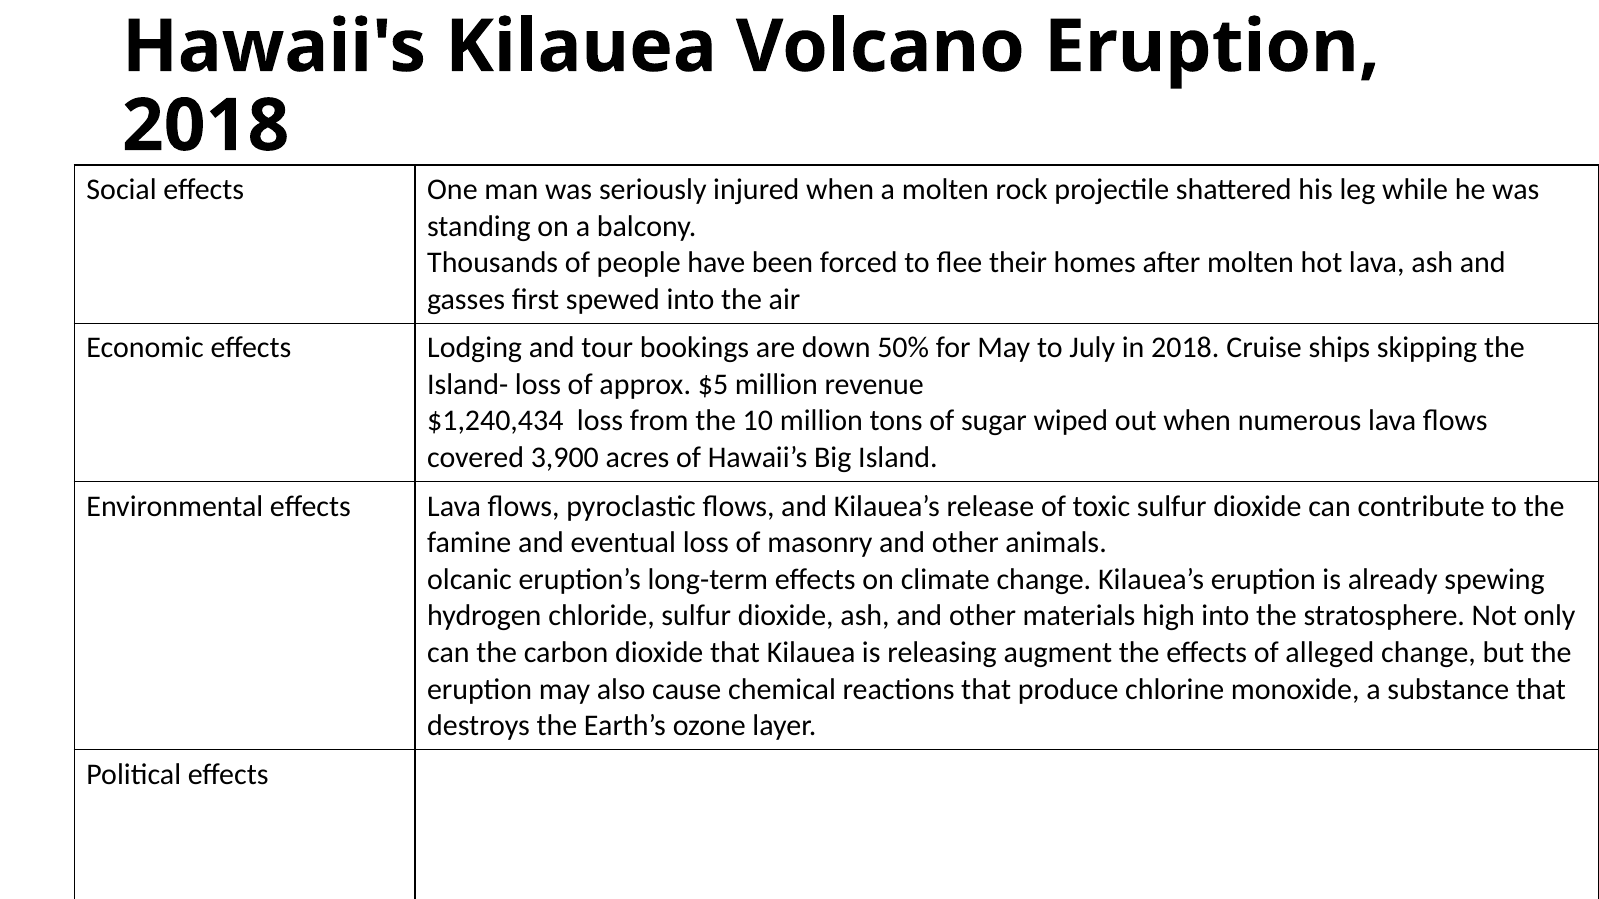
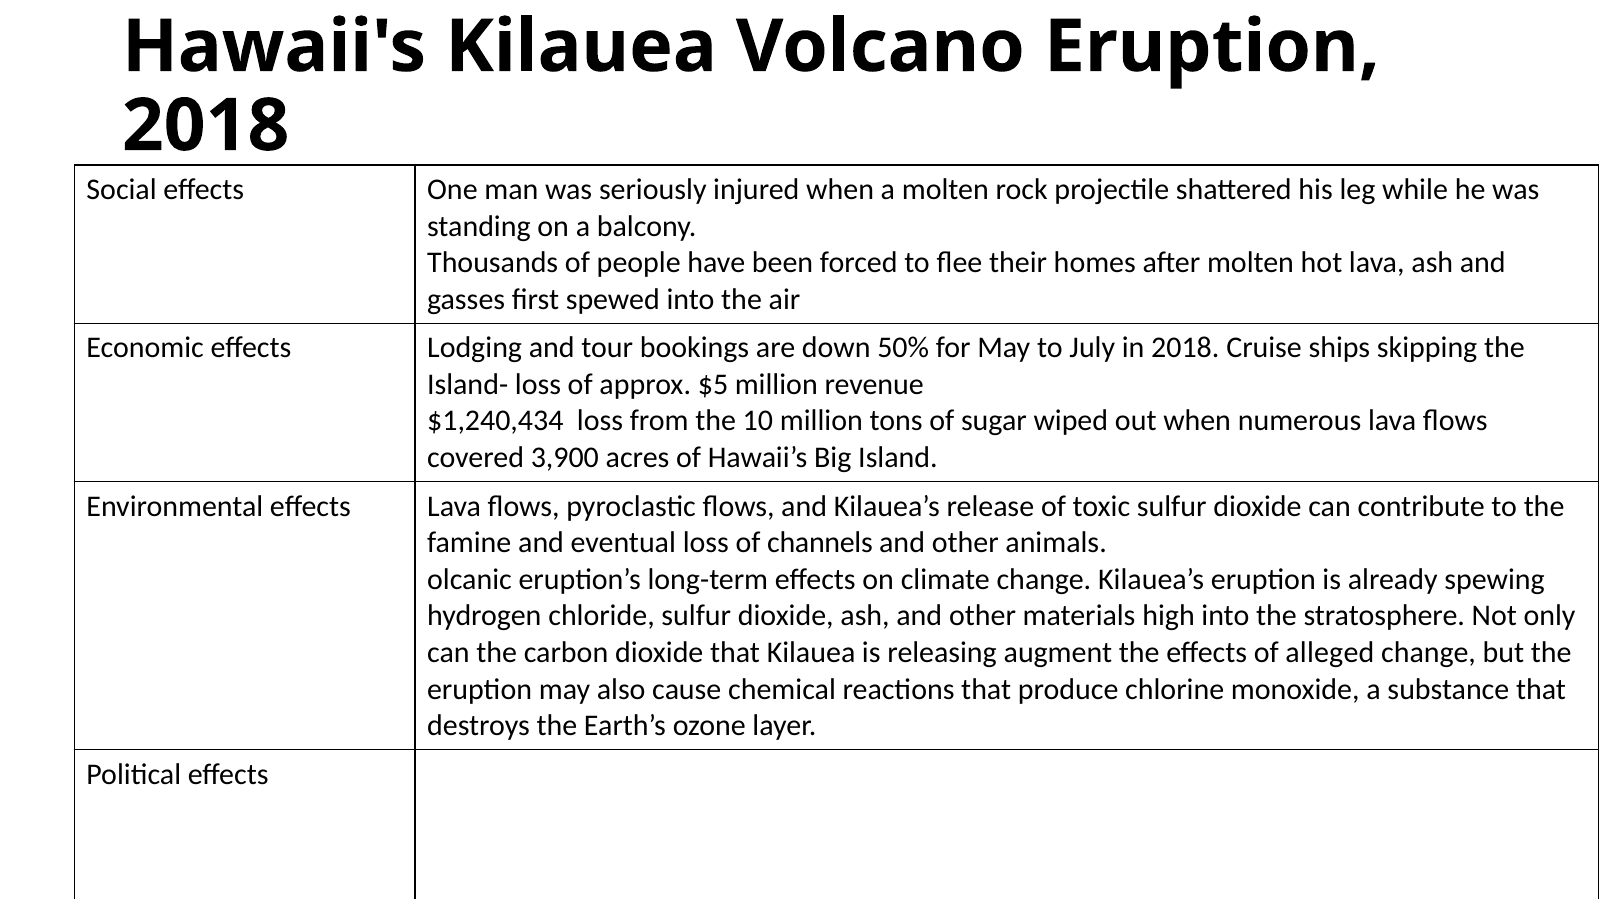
masonry: masonry -> channels (820, 543)
